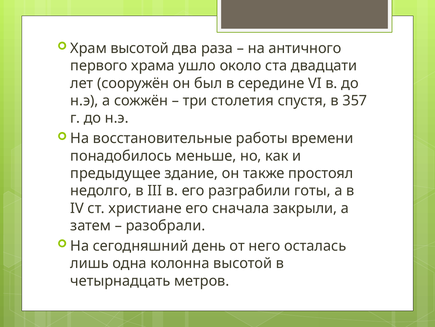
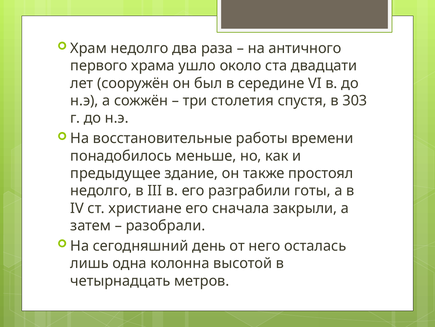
Храм высотой: высотой -> недолго (140, 48)
357: 357 -> 303 (355, 100)
